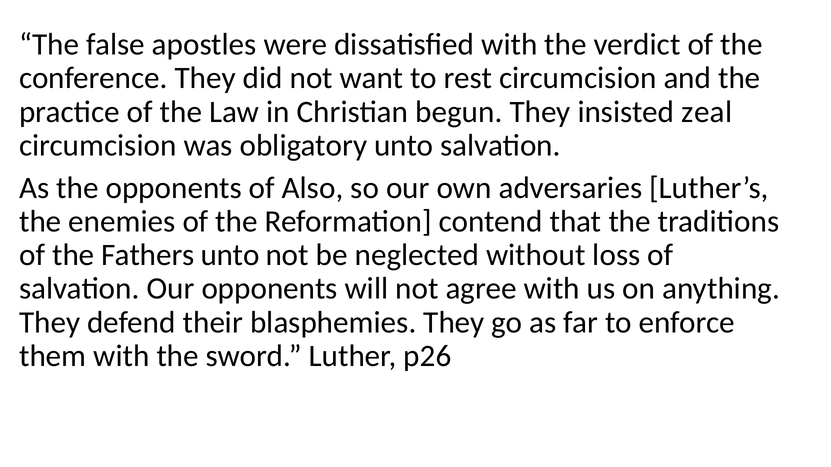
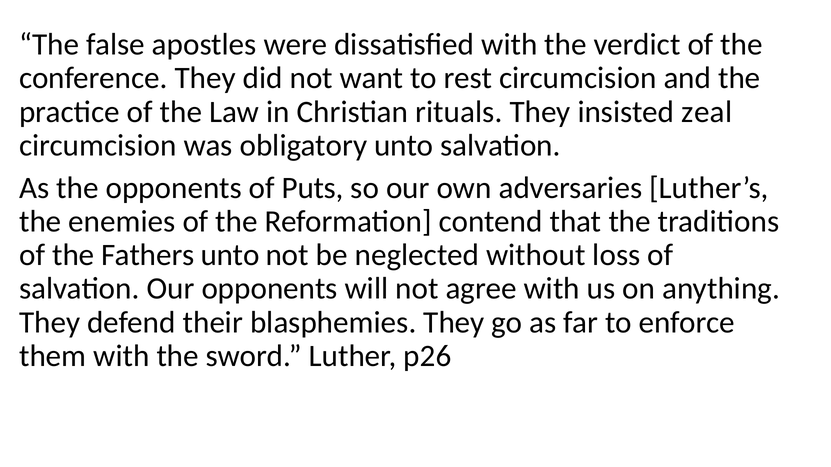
begun: begun -> rituals (459, 112)
Also: Also -> Puts (313, 188)
